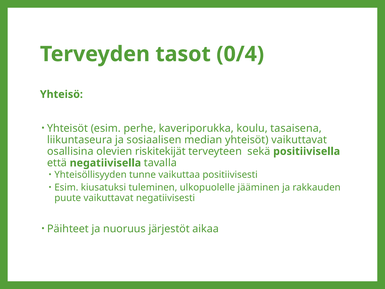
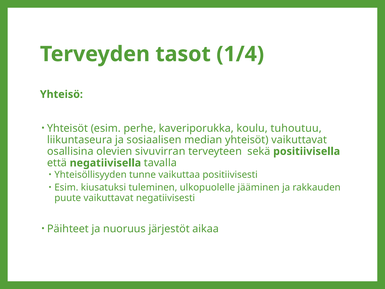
0/4: 0/4 -> 1/4 (240, 54)
tasaisena: tasaisena -> tuhoutuu (296, 128)
riskitekijät: riskitekijät -> sivuvirran (160, 151)
